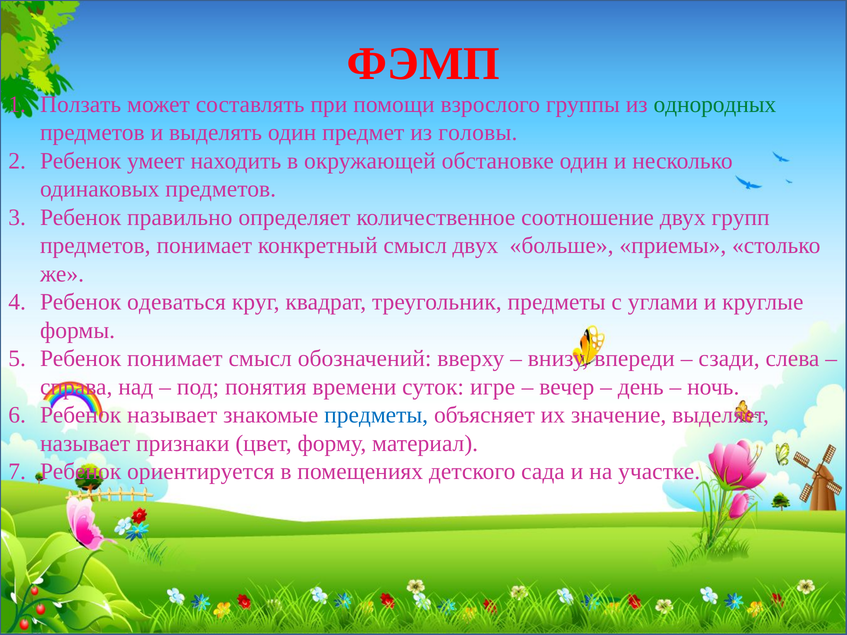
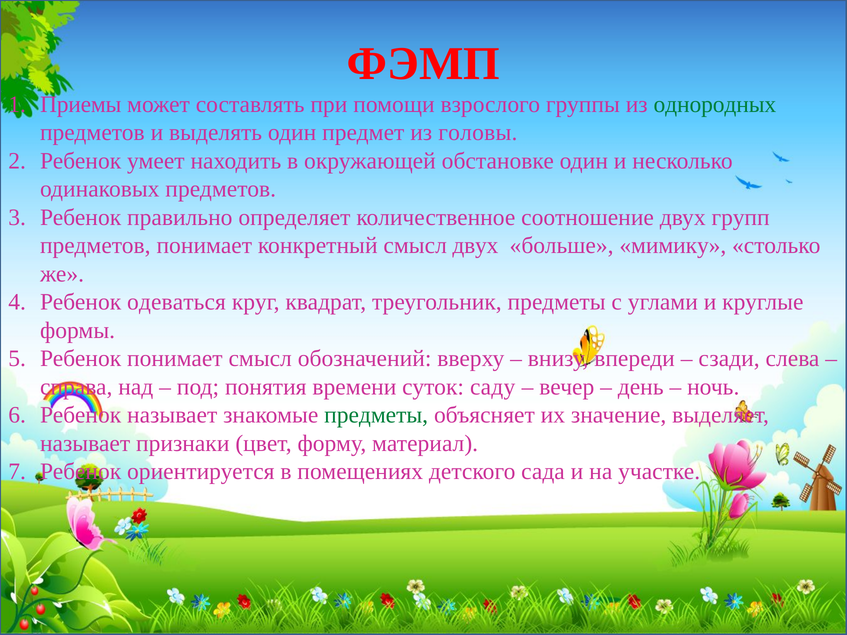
Ползать: Ползать -> Приемы (81, 105)
приемы: приемы -> мимику (673, 246)
игре: игре -> саду (493, 387)
предметы colour: blue -> green (376, 415)
